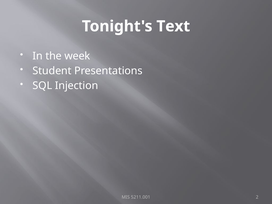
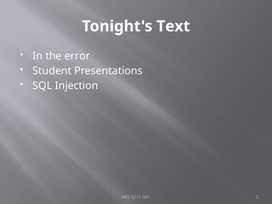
week: week -> error (77, 56)
